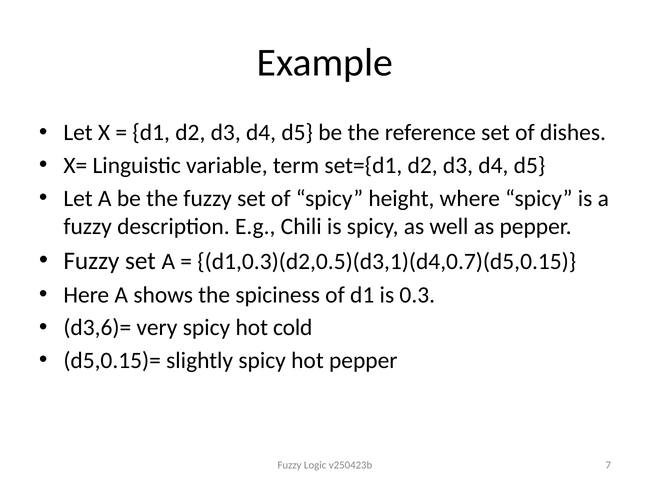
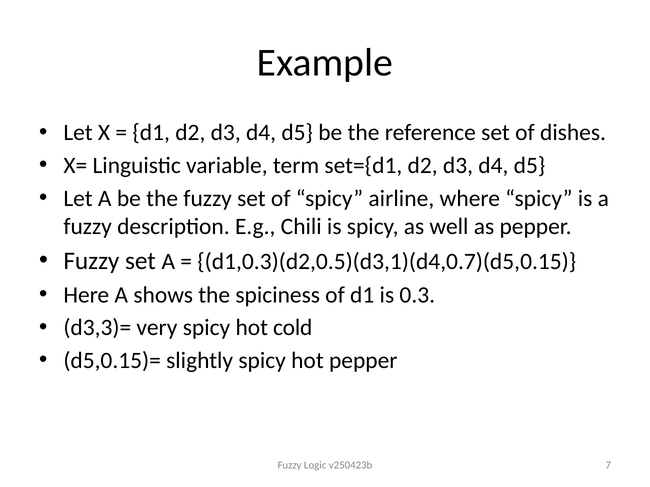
height: height -> airline (401, 199)
d3,6)=: d3,6)= -> d3,3)= (97, 328)
